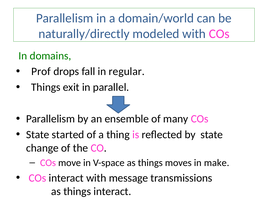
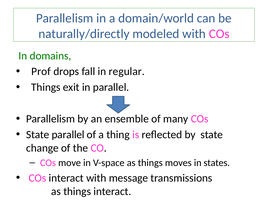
State started: started -> parallel (68, 135)
make: make -> states (217, 163)
